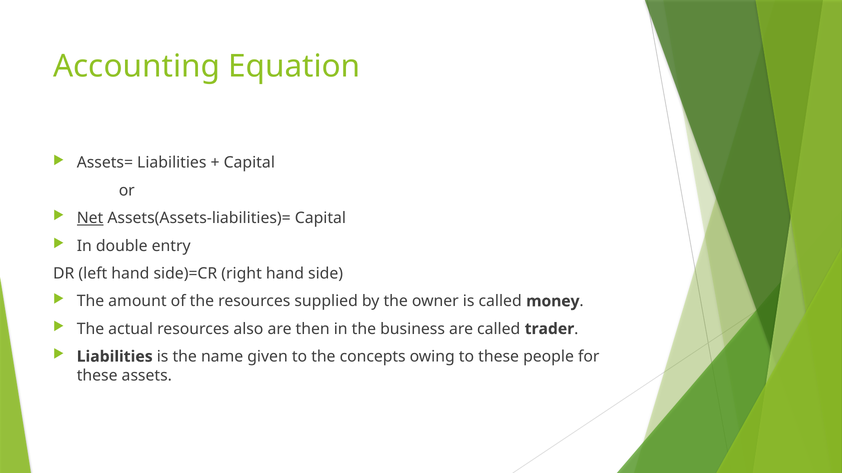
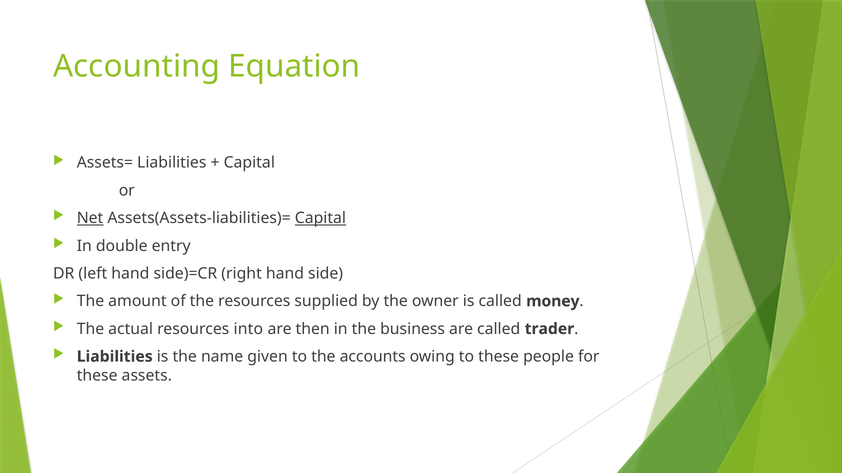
Capital underline: none -> present (320, 218)
also: also -> into (248, 329)
concepts: concepts -> accounts (373, 357)
